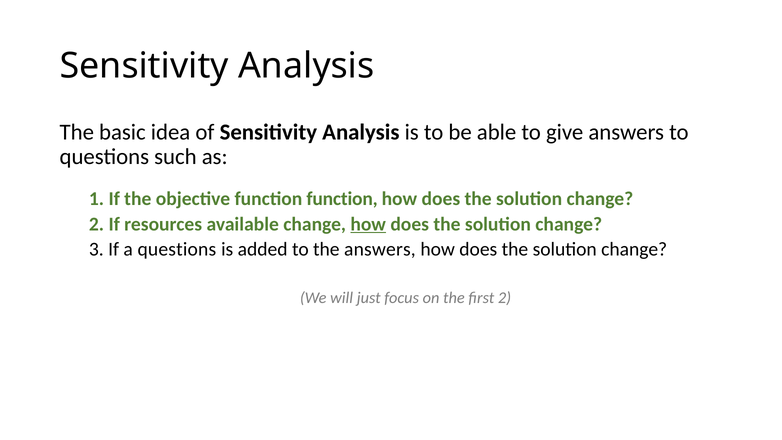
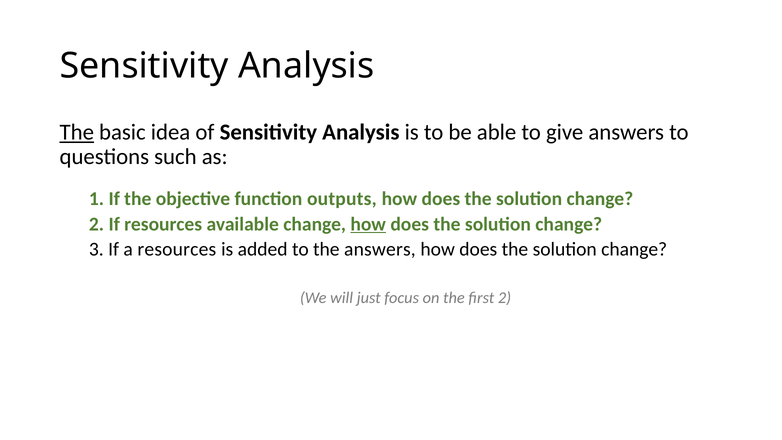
The underline: none -> present (77, 132)
function function: function -> outputs (342, 199)
a questions: questions -> resources (177, 249)
